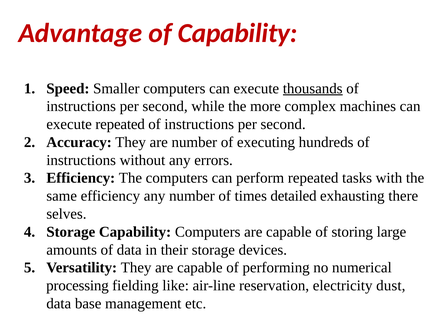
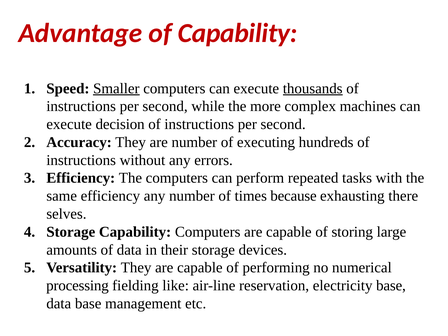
Smaller underline: none -> present (116, 88)
execute repeated: repeated -> decision (120, 124)
detailed: detailed -> because (294, 196)
electricity dust: dust -> base (391, 286)
